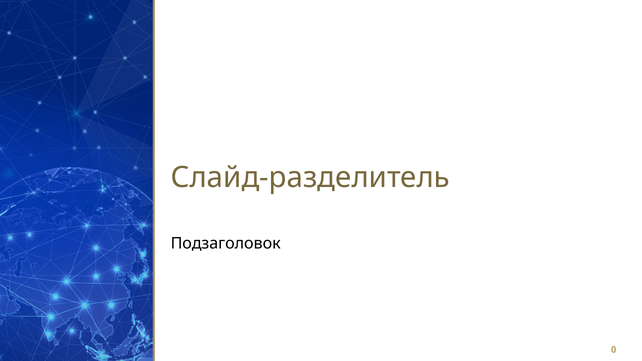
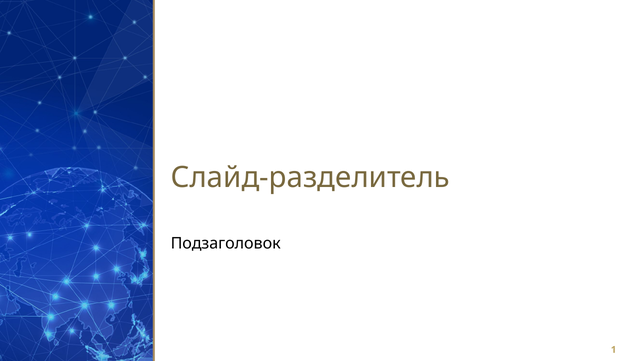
0: 0 -> 1 (614, 350)
